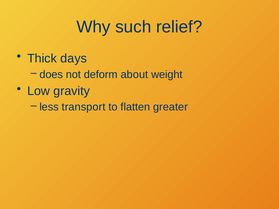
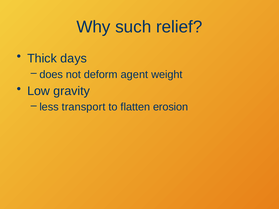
about: about -> agent (134, 75)
greater: greater -> erosion (171, 107)
